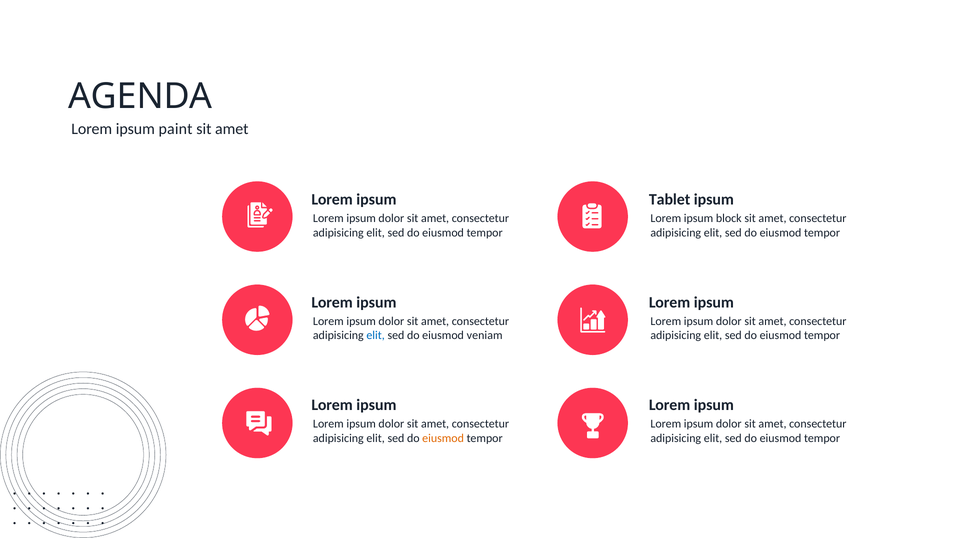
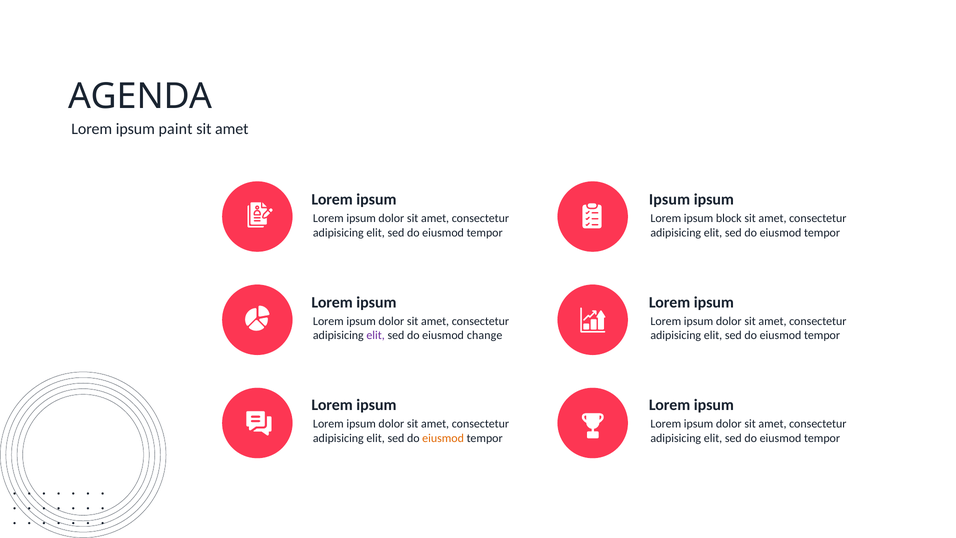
Tablet: Tablet -> Ipsum (669, 199)
elit colour: blue -> purple (376, 335)
veniam: veniam -> change (485, 335)
